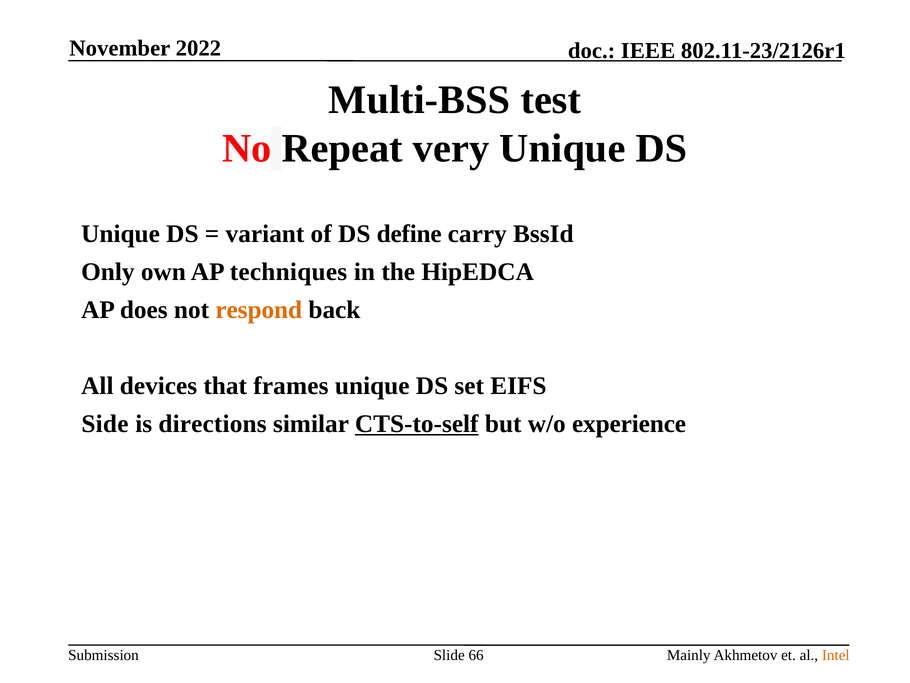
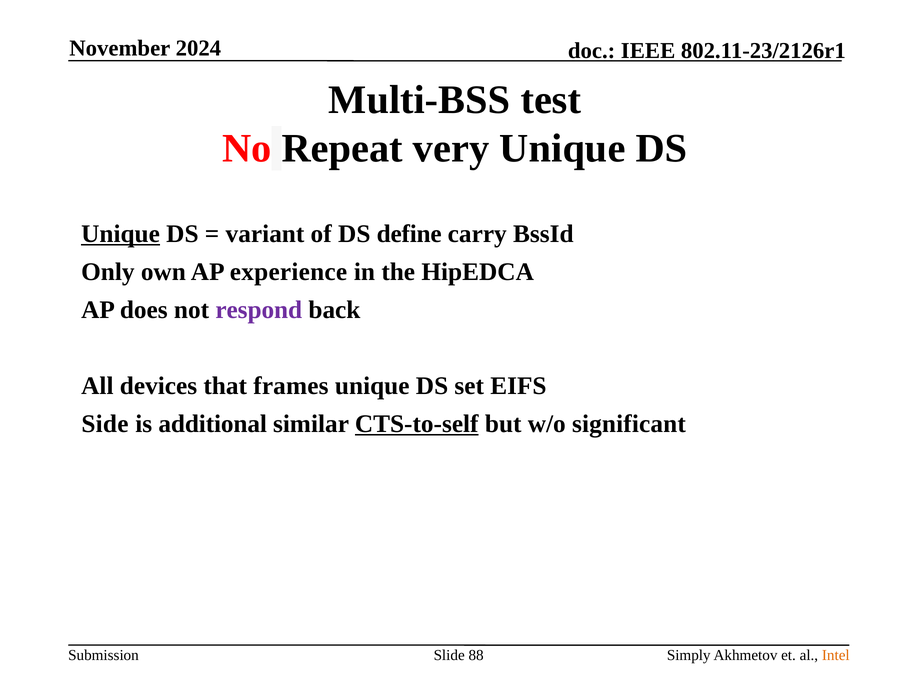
2022: 2022 -> 2024 (198, 48)
Unique underline: none -> present (121, 234)
techniques: techniques -> experience (288, 272)
respond colour: orange -> purple (259, 310)
directions: directions -> additional (213, 424)
experience: experience -> significant (629, 424)
66: 66 -> 88 (476, 655)
Mainly: Mainly -> Simply (689, 655)
